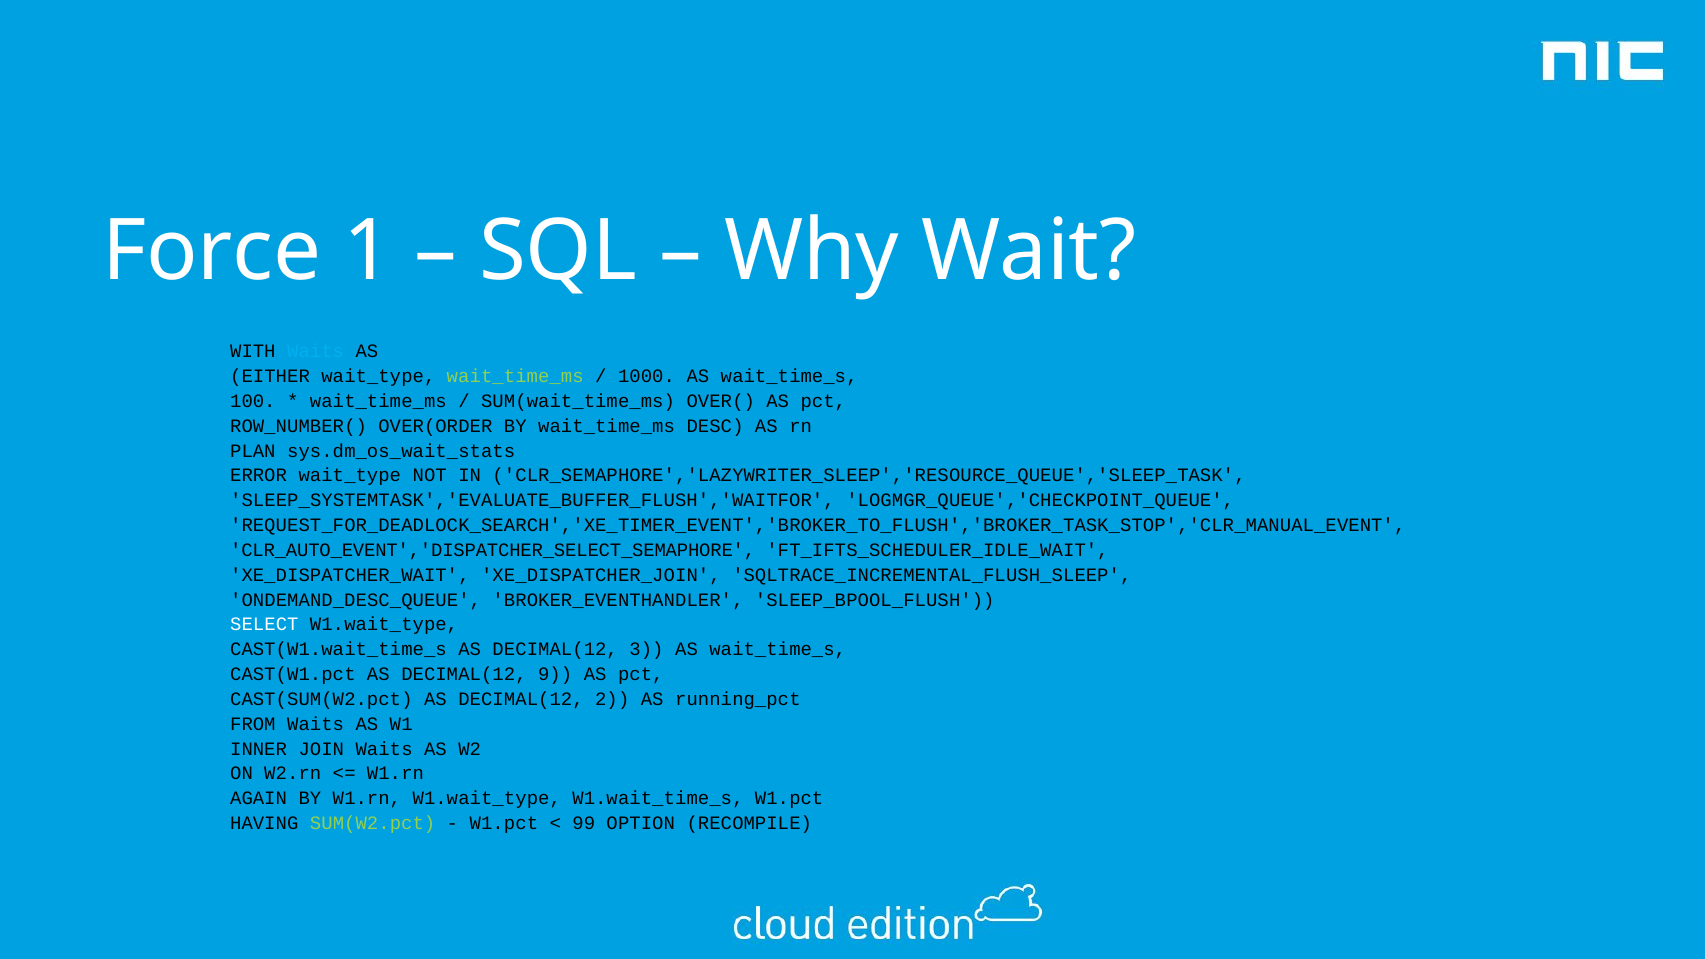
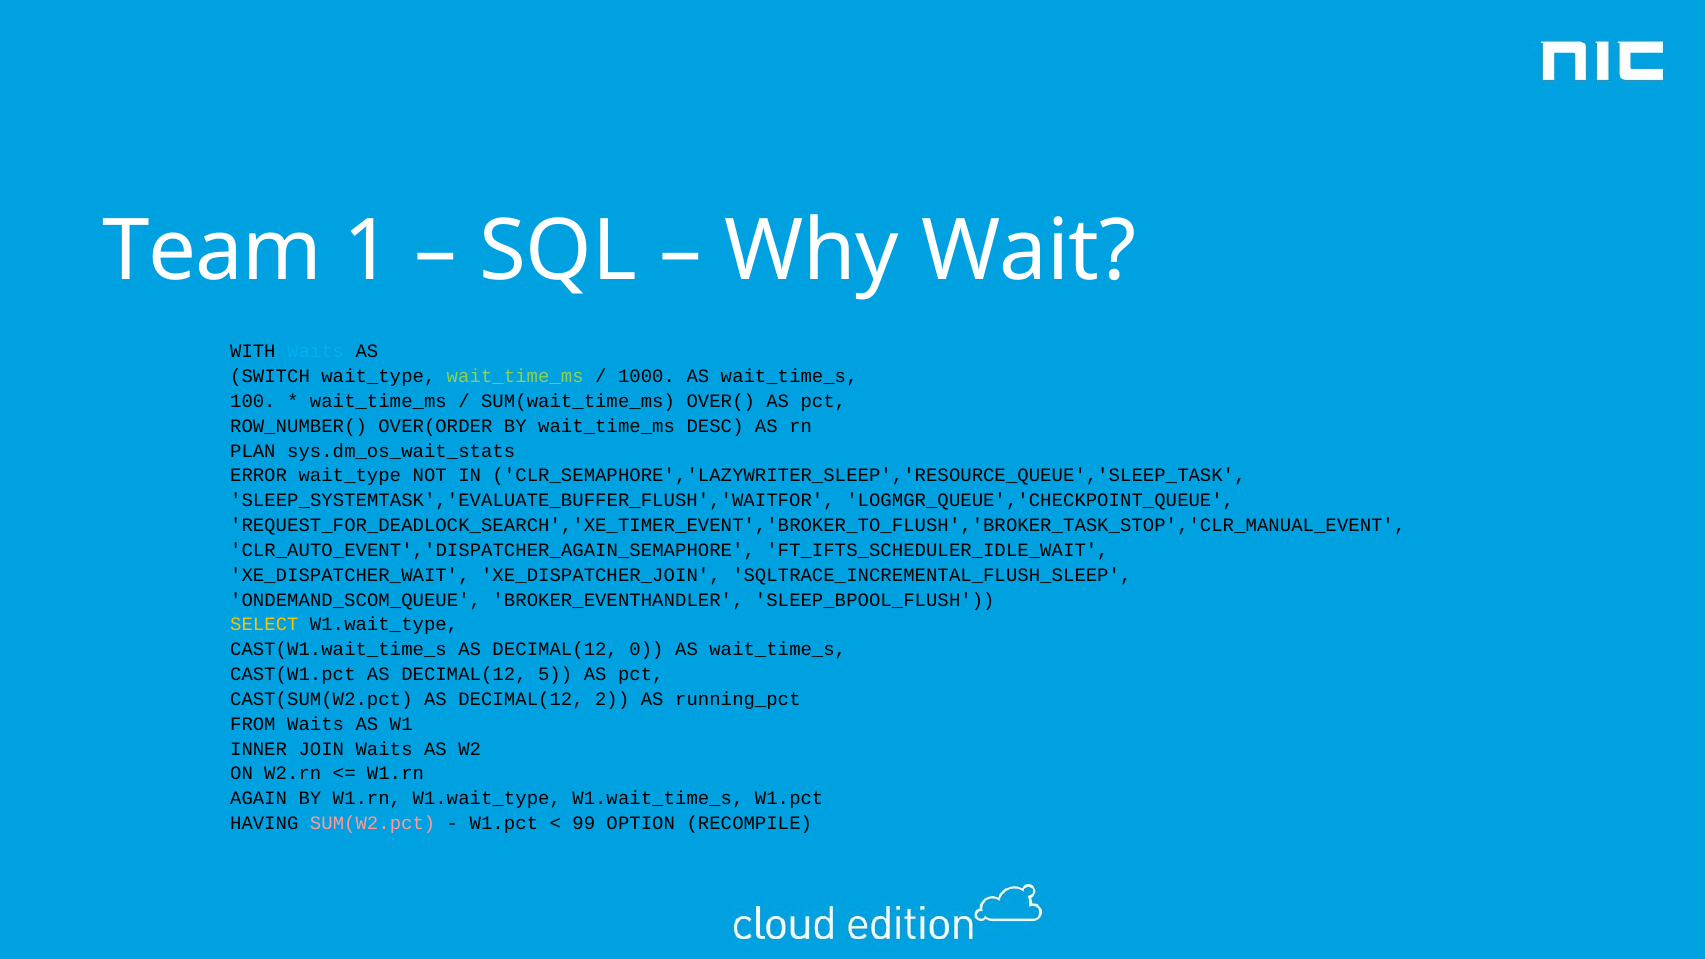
Force: Force -> Team (212, 251)
EITHER: EITHER -> SWITCH (270, 376)
CLR_AUTO_EVENT','DISPATCHER_SELECT_SEMAPHORE: CLR_AUTO_EVENT','DISPATCHER_SELECT_SEMAPHORE -> CLR_AUTO_EVENT','DISPATCHER_AGAIN_SEMAPHORE (493, 550)
ONDEMAND_DESC_QUEUE: ONDEMAND_DESC_QUEUE -> ONDEMAND_SCOM_QUEUE (356, 600)
SELECT colour: white -> yellow (264, 625)
3: 3 -> 0 (647, 650)
9: 9 -> 5 (555, 674)
SUM(W2.pct colour: light green -> pink (373, 823)
